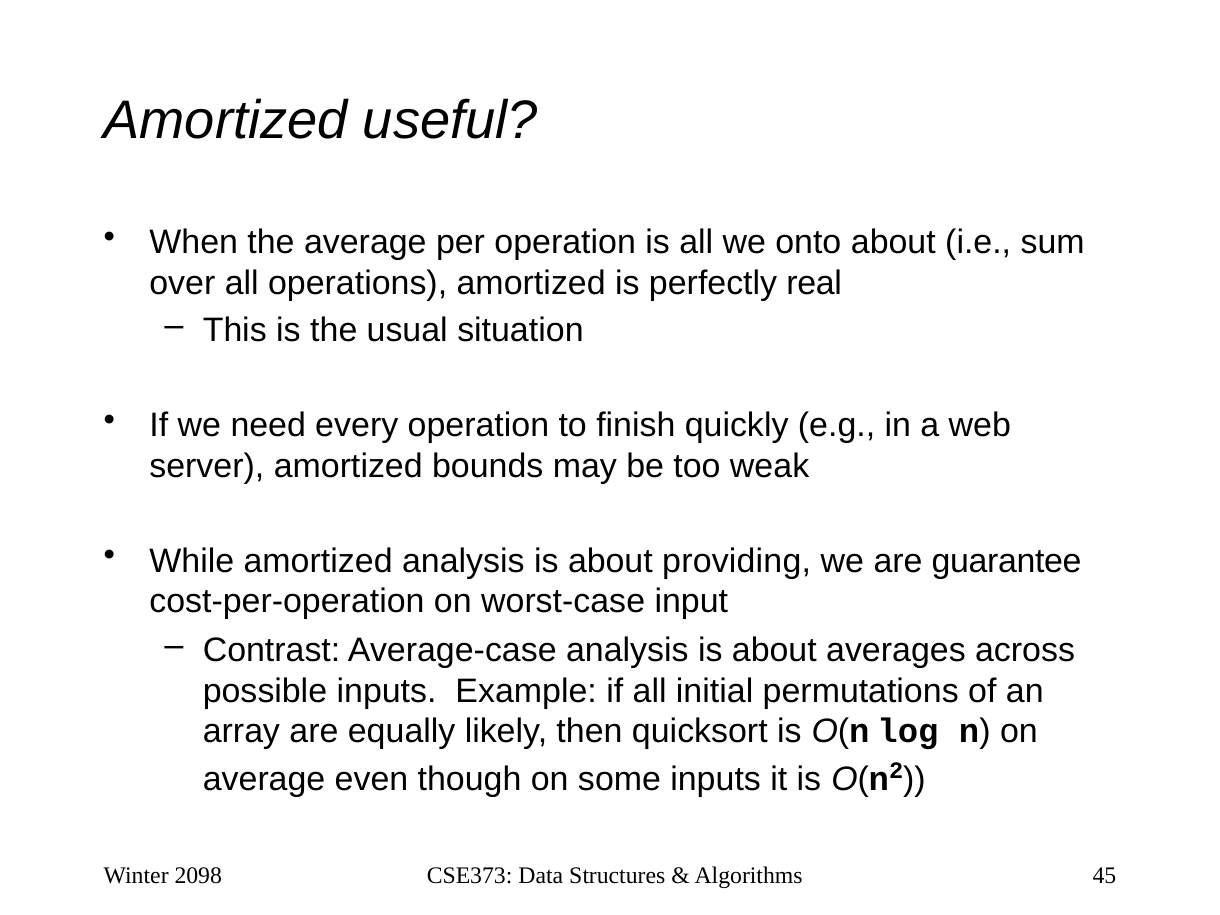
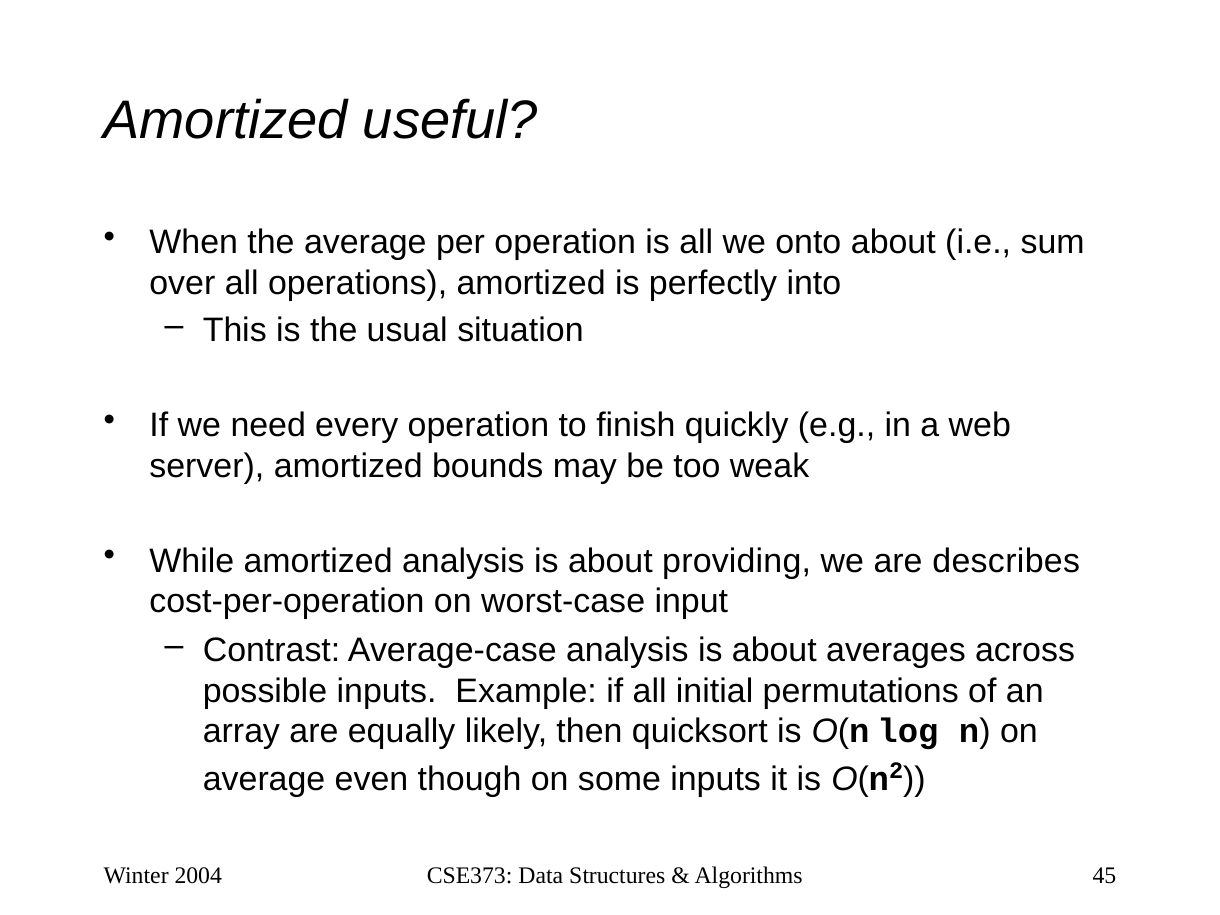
real: real -> into (814, 283)
guarantee: guarantee -> describes (1006, 561)
2098: 2098 -> 2004 (198, 876)
